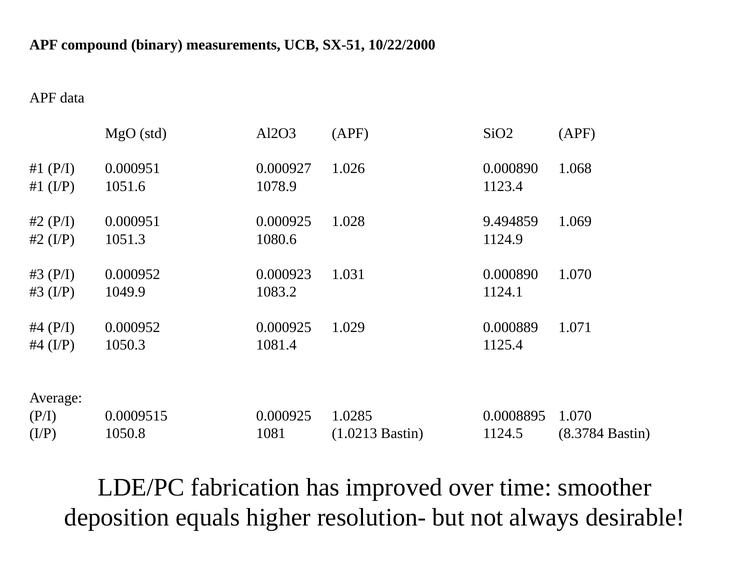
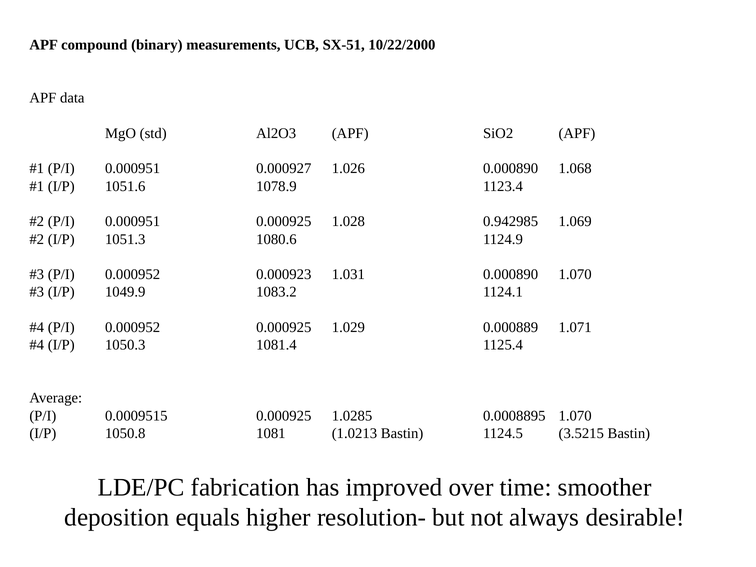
9.494859: 9.494859 -> 0.942985 (511, 222)
8.3784: 8.3784 -> 3.5215 (581, 433)
